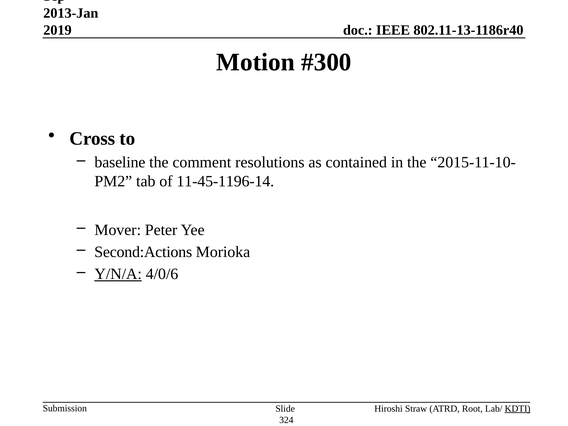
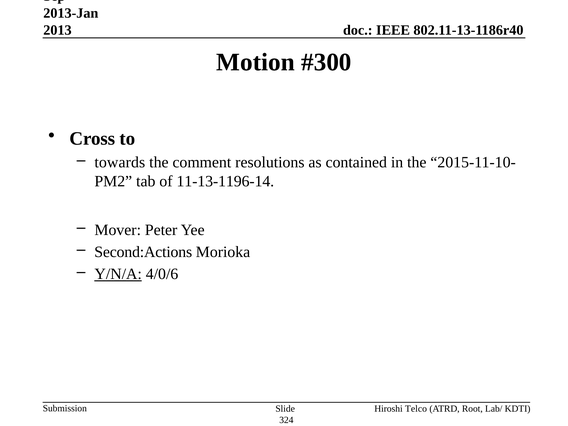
2019: 2019 -> 2013 (57, 30)
baseline: baseline -> towards (120, 162)
11-45-1196-14: 11-45-1196-14 -> 11-13-1196-14 (225, 181)
Straw: Straw -> Telco (416, 409)
KDTI underline: present -> none (518, 409)
